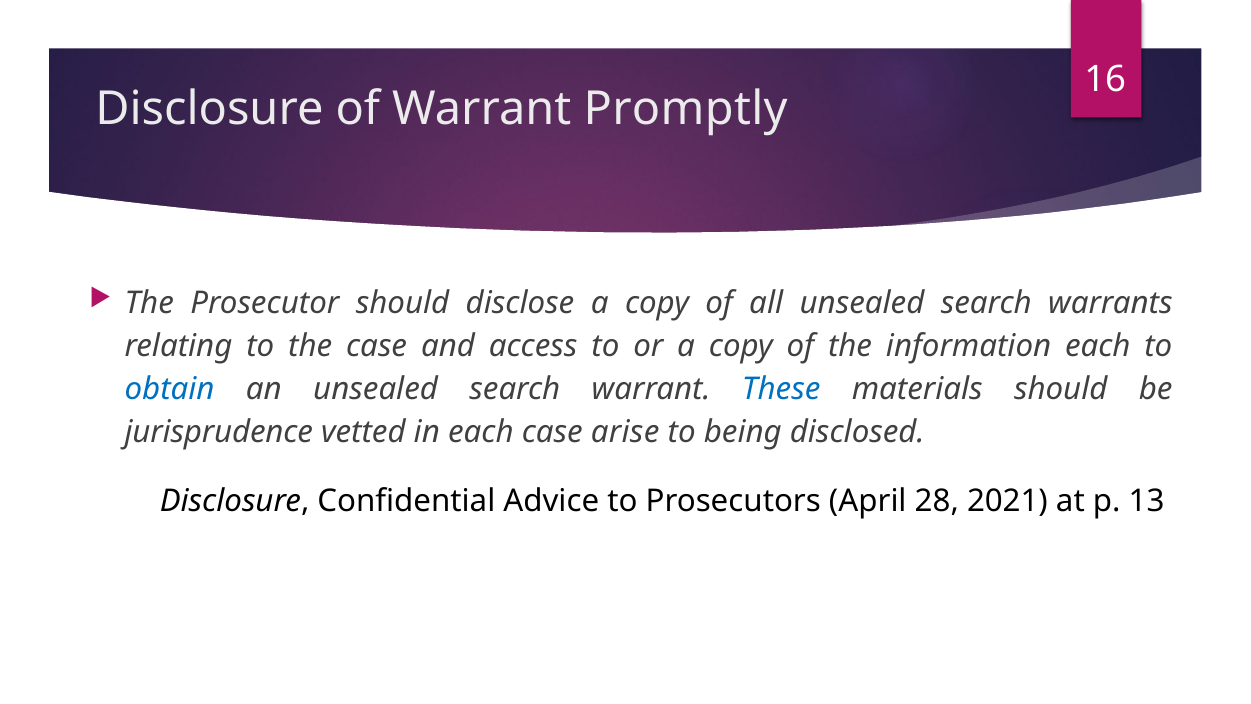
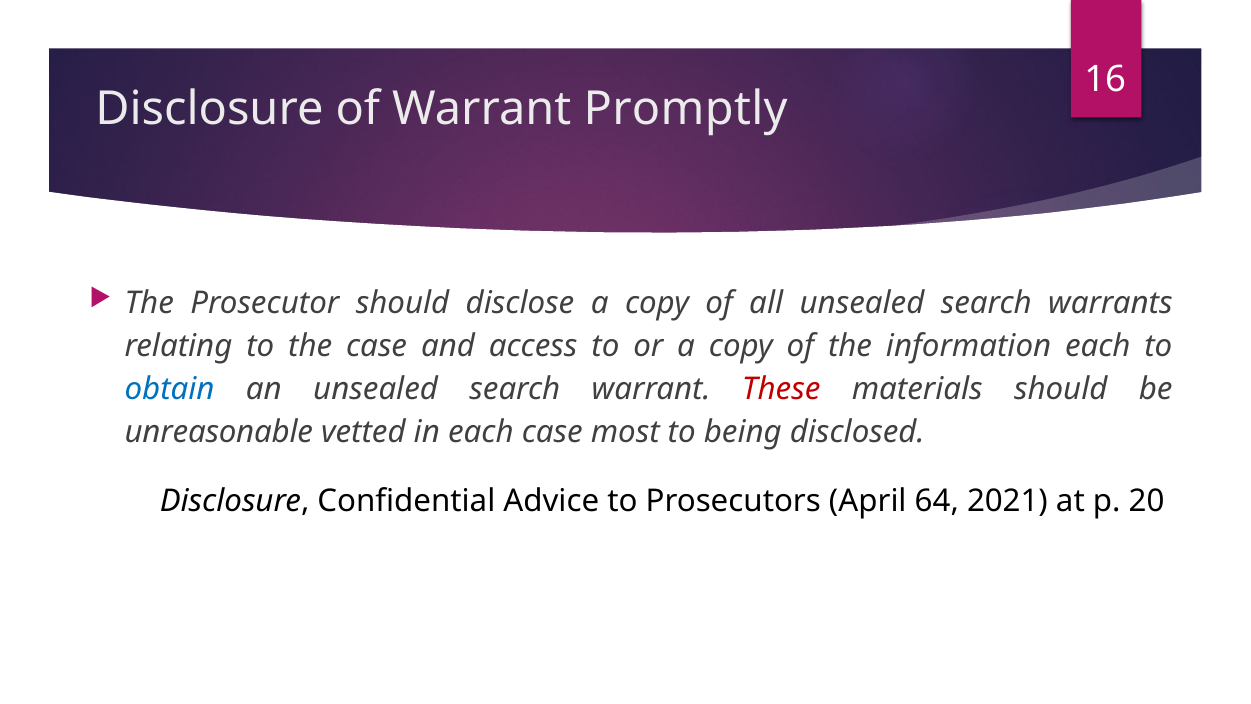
These colour: blue -> red (781, 389)
jurisprudence: jurisprudence -> unreasonable (219, 432)
arise: arise -> most (625, 432)
28: 28 -> 64 (937, 501)
13: 13 -> 20 (1147, 501)
